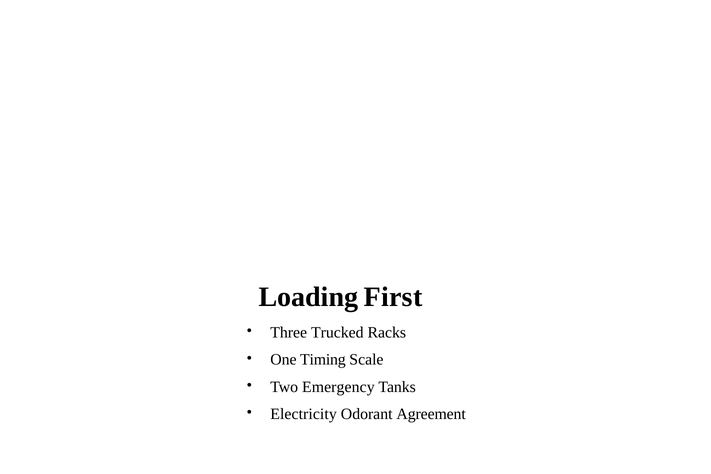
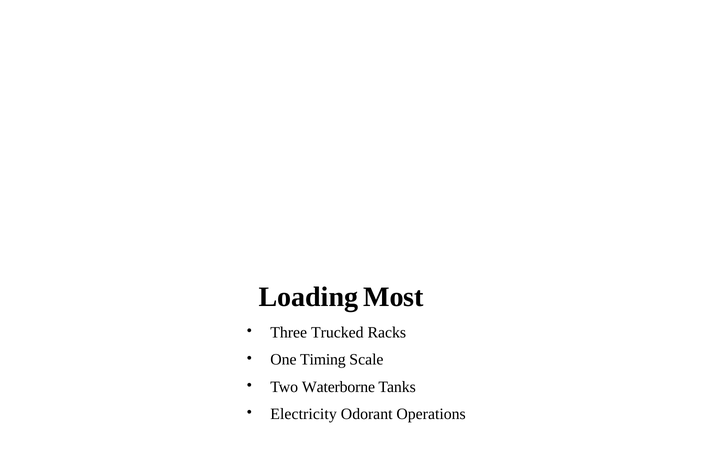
First: First -> Most (393, 297)
Emergency: Emergency -> Waterborne (338, 387)
Agreement: Agreement -> Operations (431, 414)
